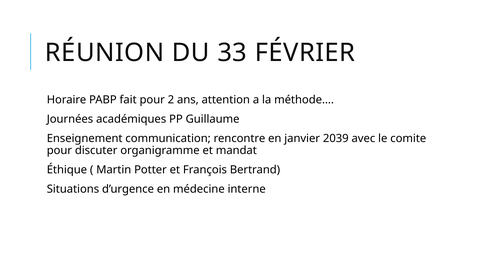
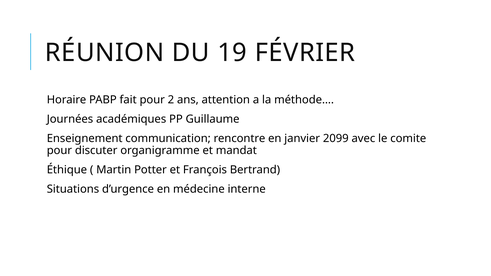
33: 33 -> 19 (232, 53)
2039: 2039 -> 2099 (336, 139)
